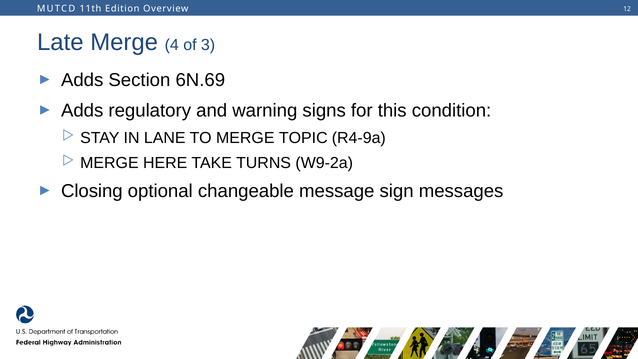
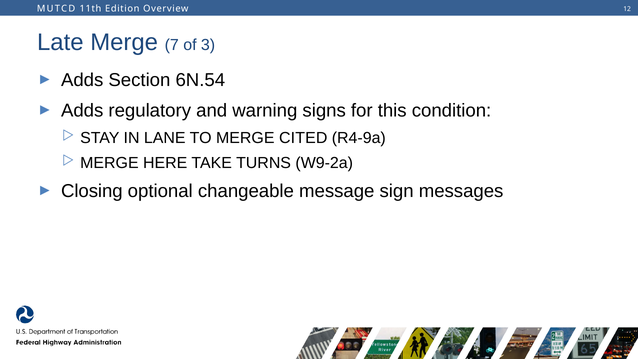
4: 4 -> 7 (172, 45)
6N.69: 6N.69 -> 6N.54 (200, 80)
TOPIC: TOPIC -> CITED (303, 138)
